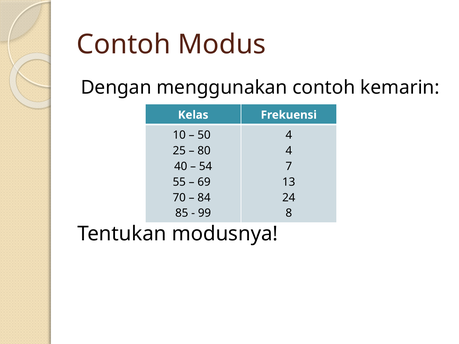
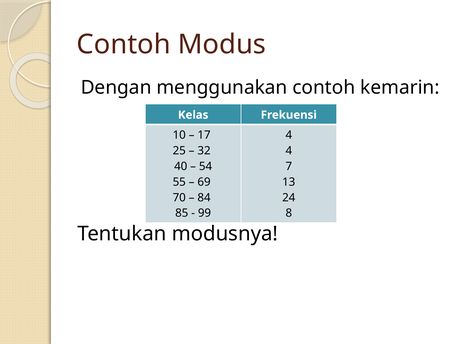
50: 50 -> 17 (204, 135)
80: 80 -> 32 (204, 151)
